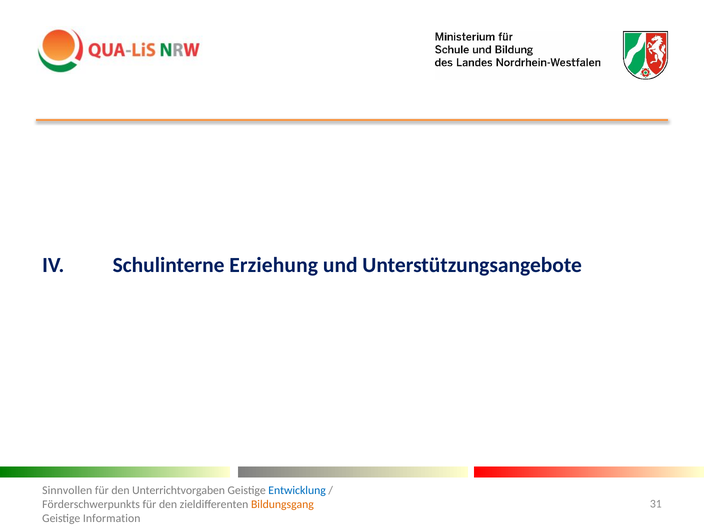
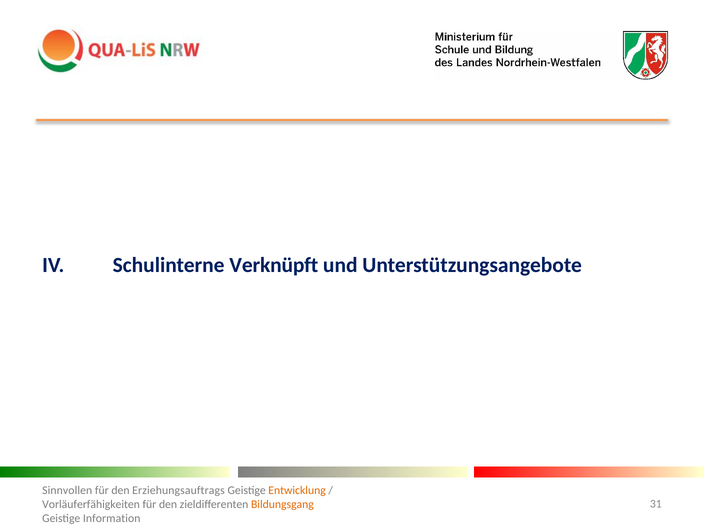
Erziehung: Erziehung -> Verknüpft (274, 265)
Unterrichtvorgaben: Unterrichtvorgaben -> Erziehungsauftrags (178, 490)
Entwicklung colour: blue -> orange (297, 490)
Förderschwerpunkts: Förderschwerpunkts -> Vorläuferfähigkeiten (91, 504)
